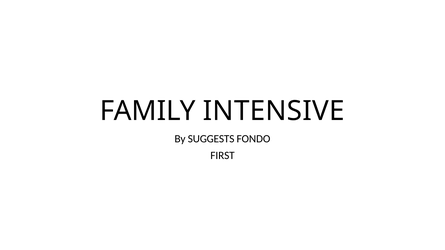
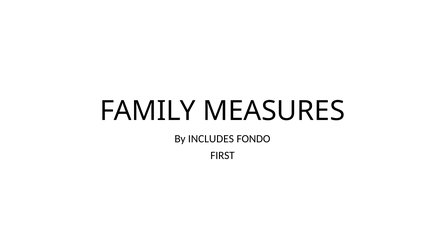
INTENSIVE: INTENSIVE -> MEASURES (274, 111)
SUGGESTS: SUGGESTS -> INCLUDES (211, 139)
